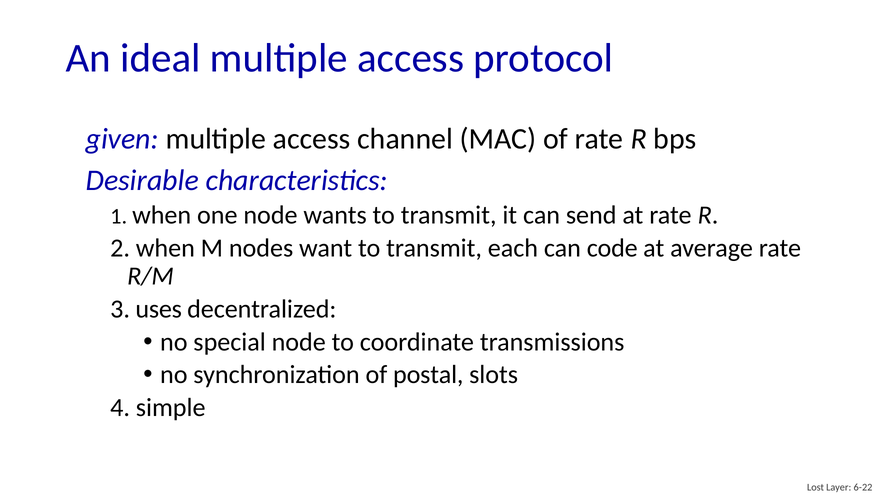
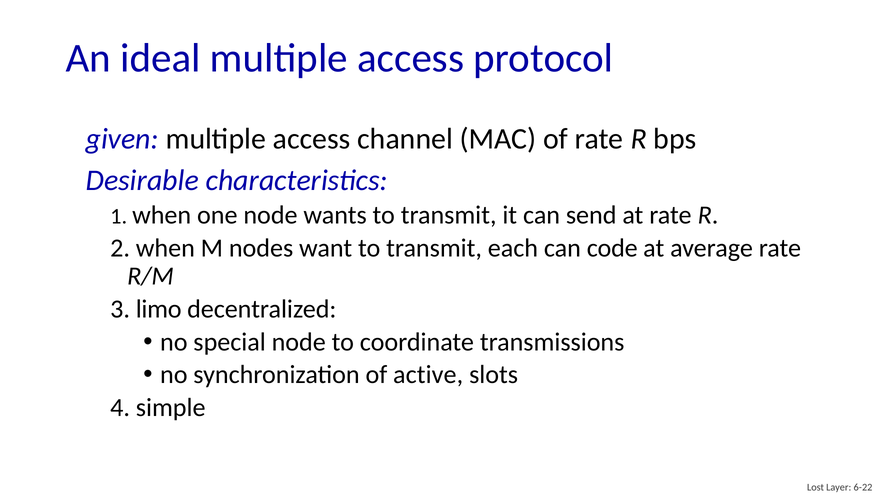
uses: uses -> limo (159, 309)
postal: postal -> active (428, 375)
